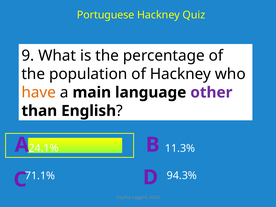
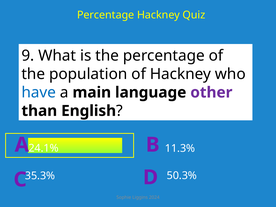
Portuguese: Portuguese -> Percentage (106, 15)
have colour: orange -> blue (39, 92)
94.3%: 94.3% -> 50.3% (182, 176)
71.1%: 71.1% -> 35.3% (40, 176)
